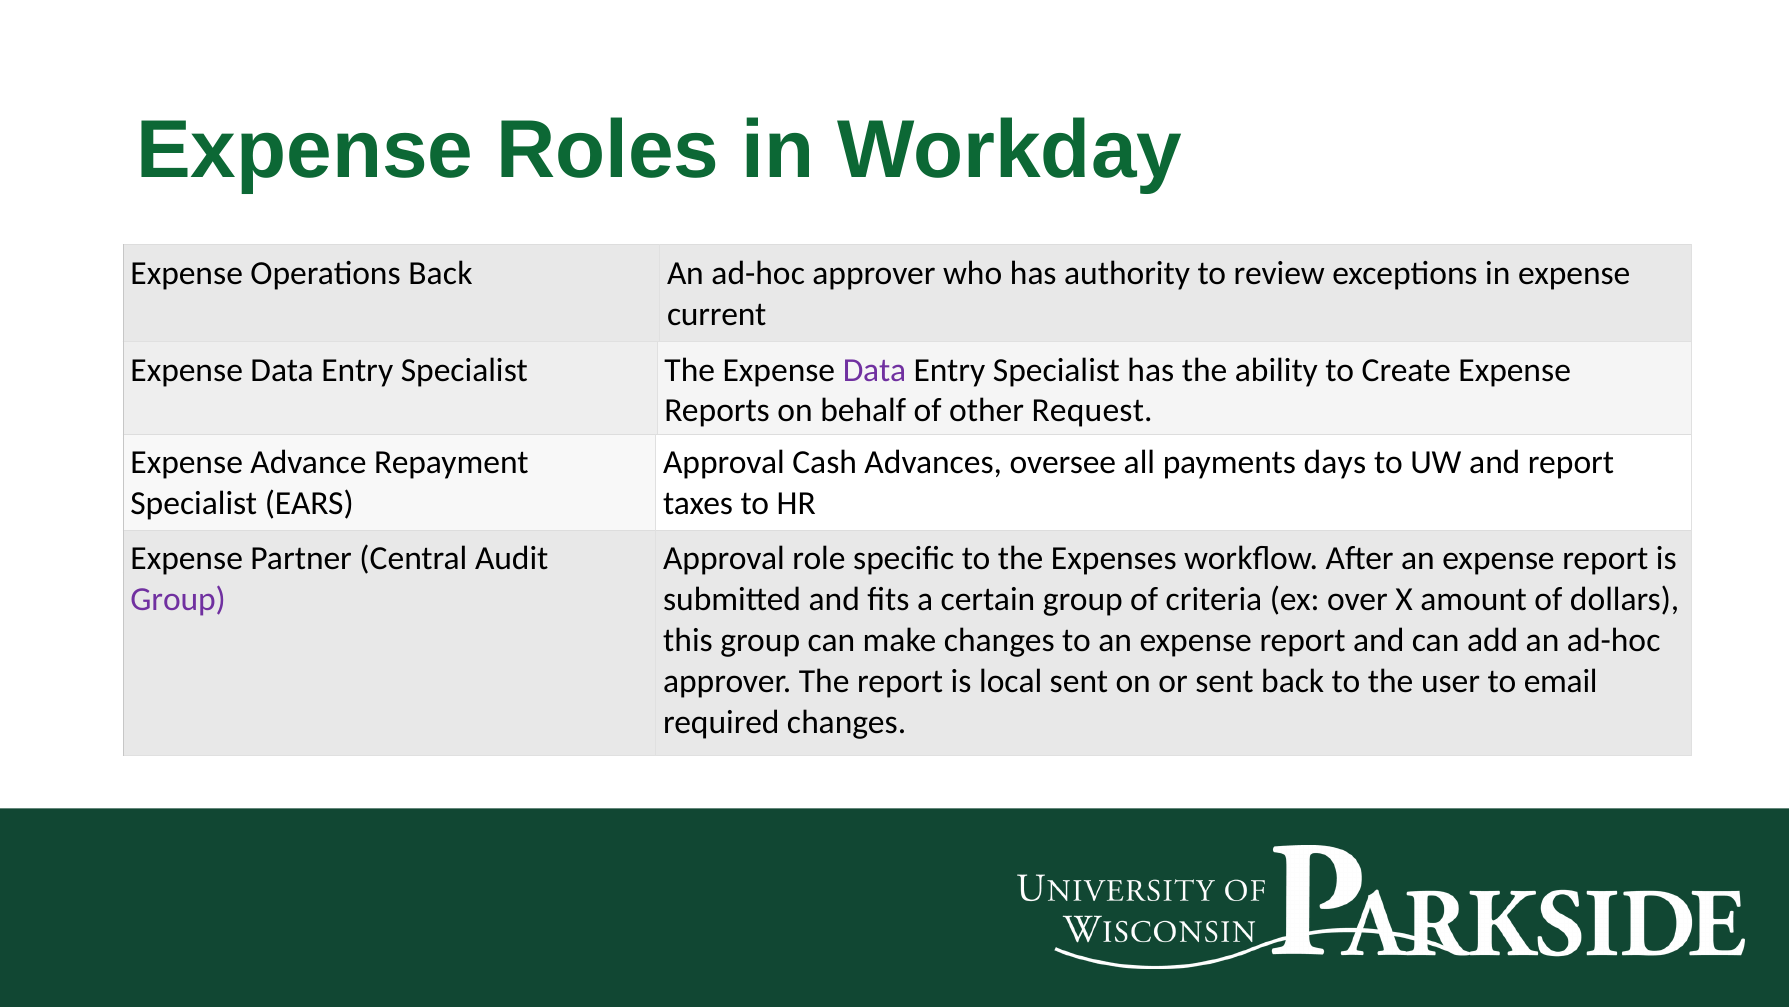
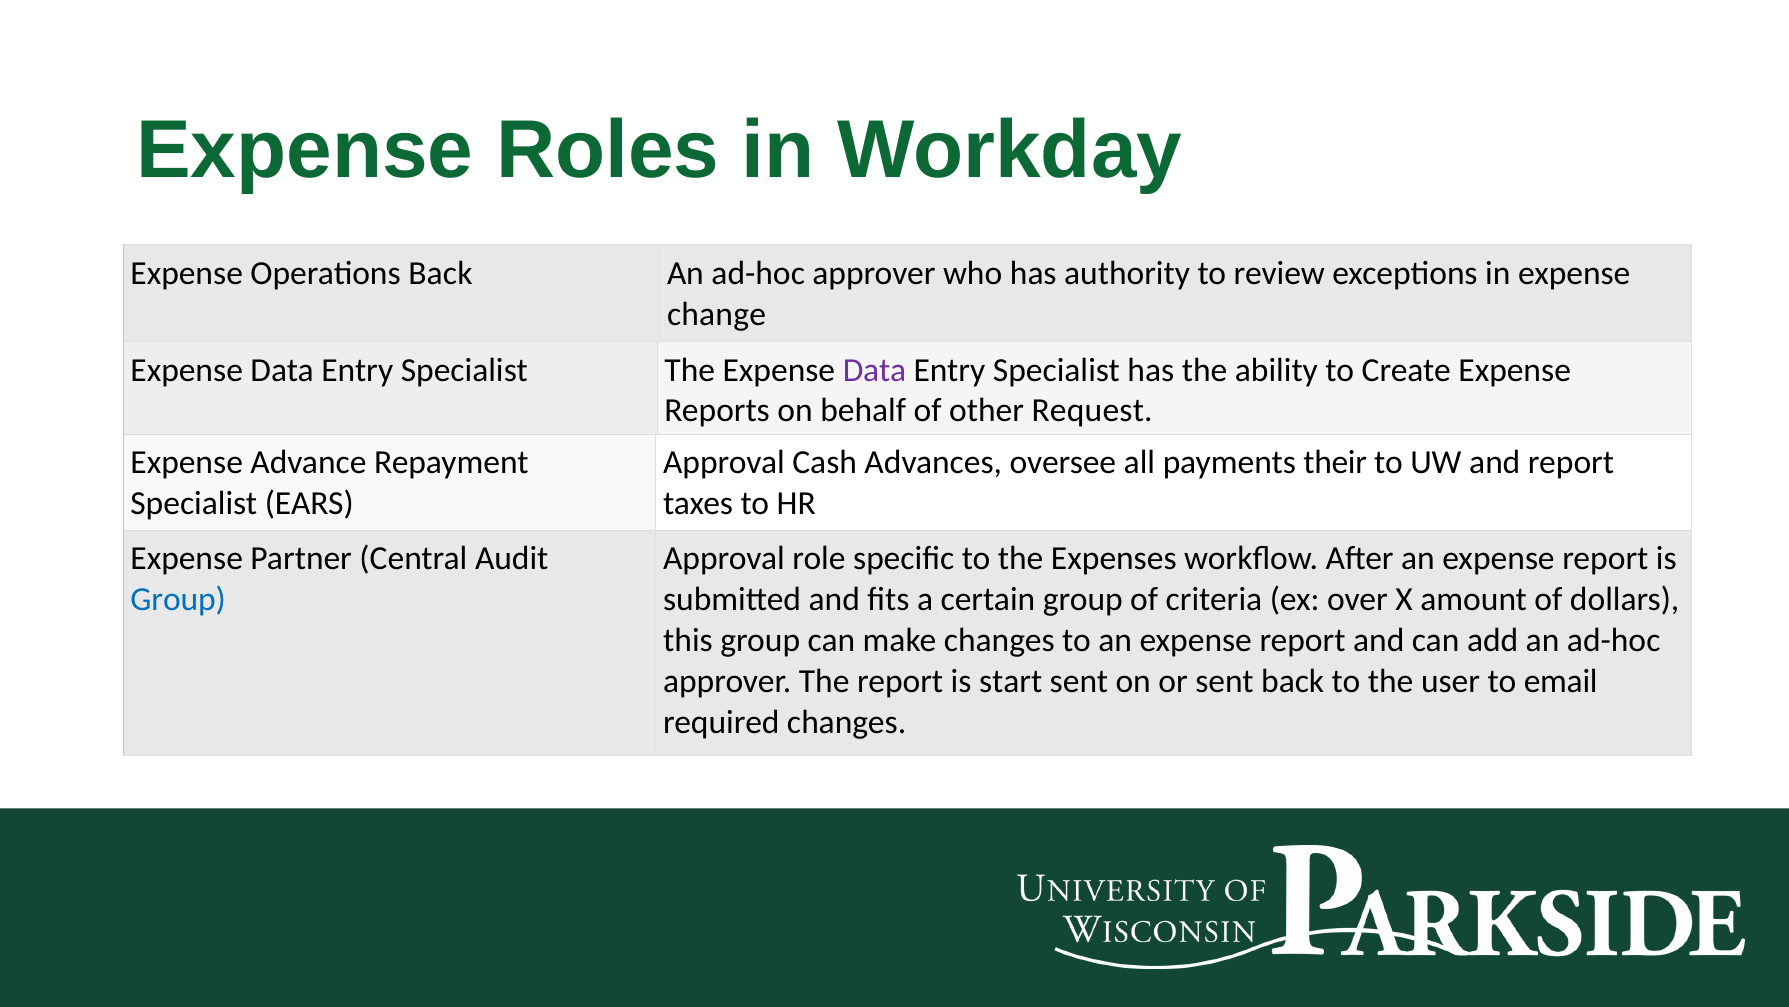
current: current -> change (716, 314)
days: days -> their (1335, 463)
Group colour: purple -> blue (178, 599)
local: local -> start (1011, 681)
